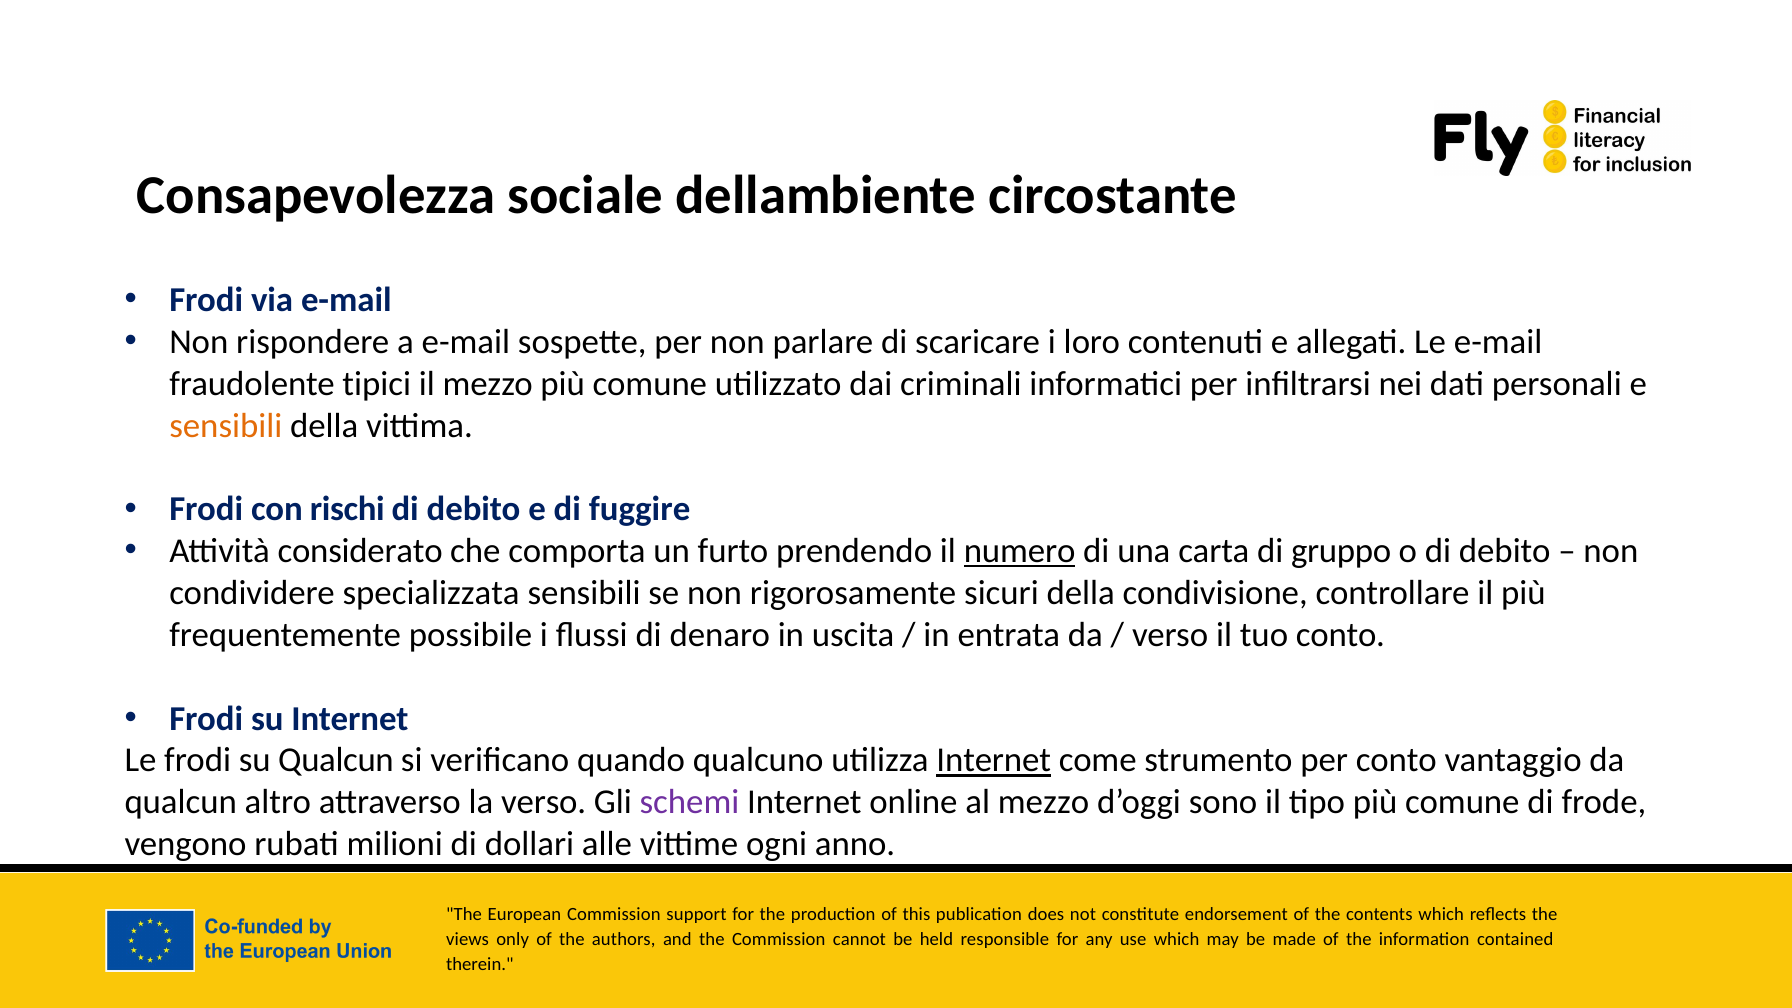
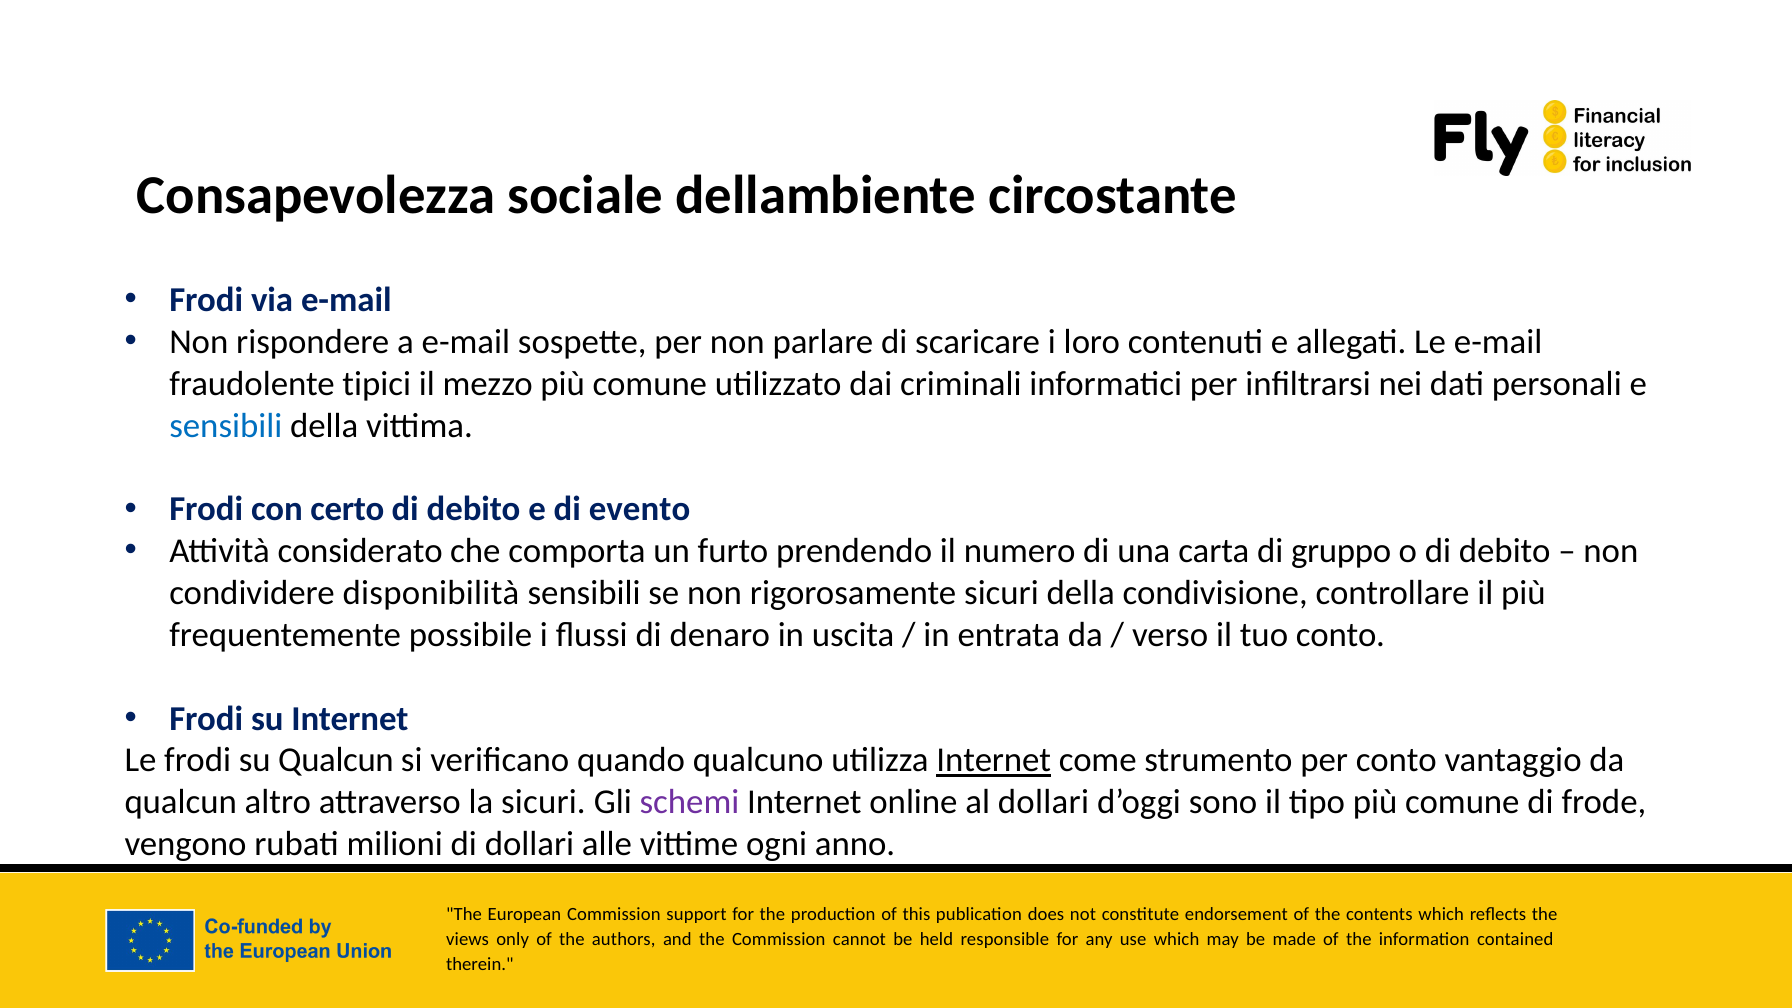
sensibili colour: orange -> blue (226, 426)
rischi: rischi -> certo (347, 509)
fuggire: fuggire -> evento (640, 509)
numero underline: present -> none (1020, 551)
specializzata: specializzata -> disponibilità (431, 593)
la verso: verso -> sicuri (543, 802)
al mezzo: mezzo -> dollari (1043, 802)
